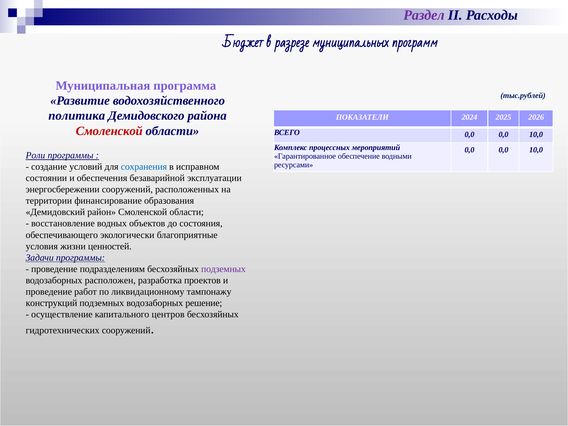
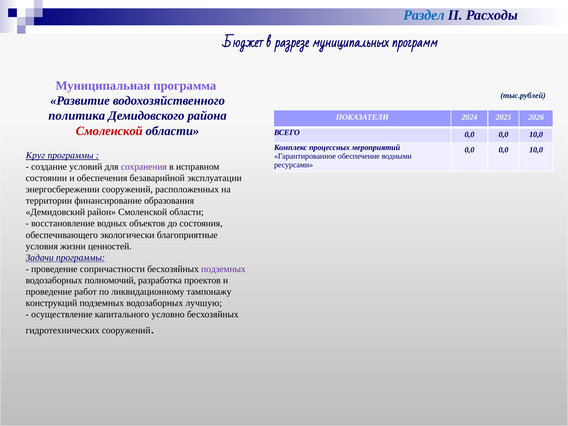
Раздел colour: purple -> blue (424, 15)
Роли: Роли -> Круг (35, 155)
сохранения colour: blue -> purple (144, 167)
подразделениям: подразделениям -> сопричастности (112, 269)
расположен: расположен -> полномочий (110, 280)
решение: решение -> лучшую (204, 303)
центров: центров -> условно (168, 314)
